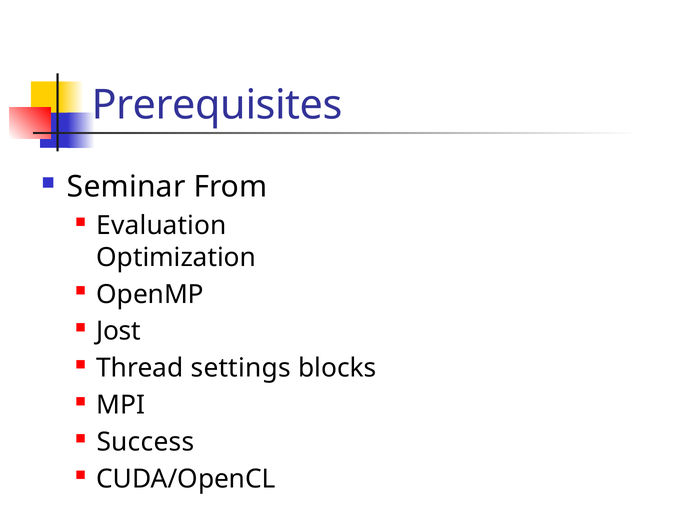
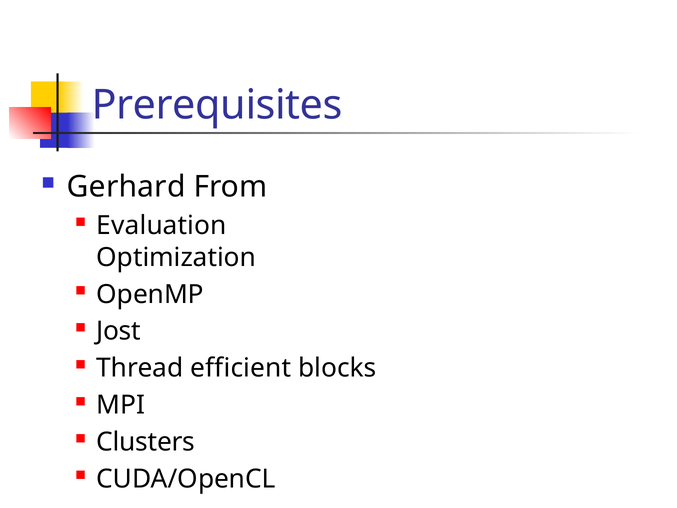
Seminar: Seminar -> Gerhard (126, 187)
settings: settings -> efficient (241, 368)
Success: Success -> Clusters (146, 442)
